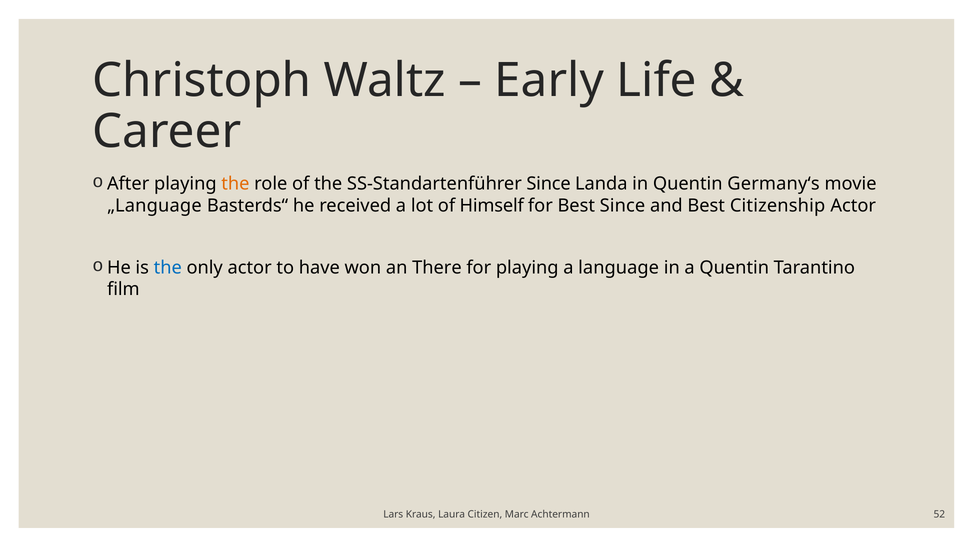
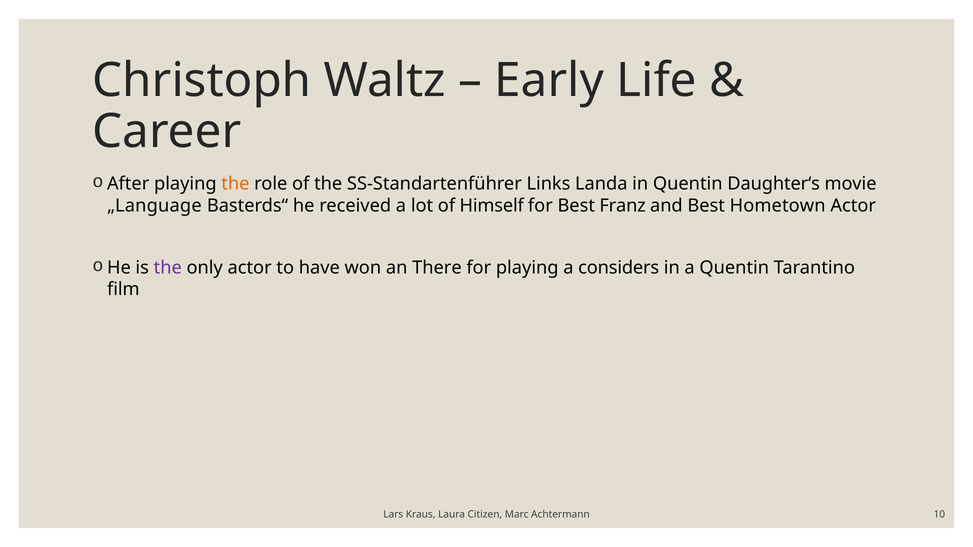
SS-Standartenführer Since: Since -> Links (548, 184)
Germany‘s: Germany‘s -> Daughter‘s (774, 184)
Best Since: Since -> Franz (623, 206)
Citizenship: Citizenship -> Hometown (778, 206)
the colour: blue -> purple (168, 268)
language: language -> considers (619, 268)
52: 52 -> 10 (939, 515)
